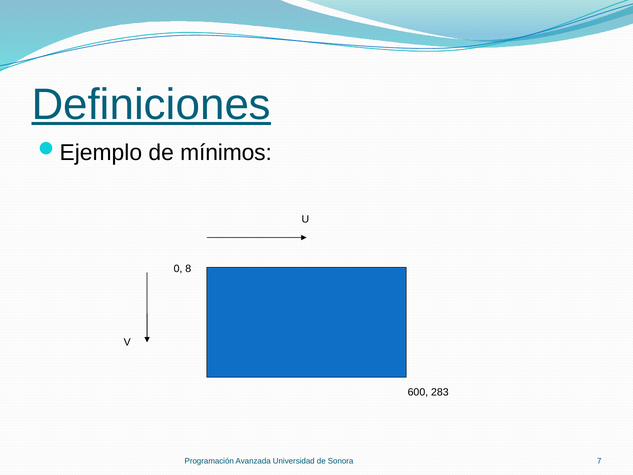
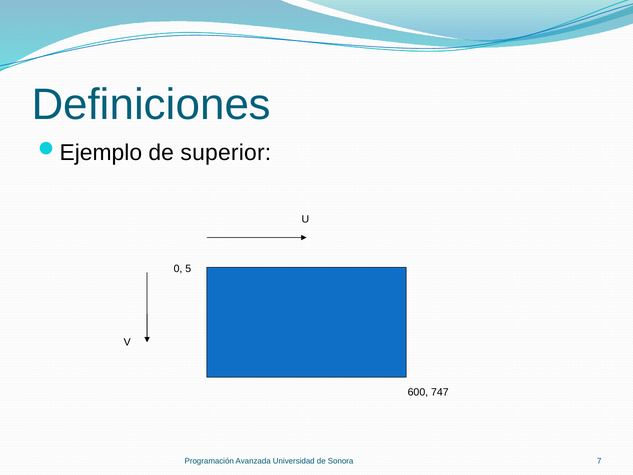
Definiciones underline: present -> none (151, 105)
mínimos: mínimos -> superior (226, 152)
8: 8 -> 5 (188, 269)
283: 283 -> 747 (440, 392)
